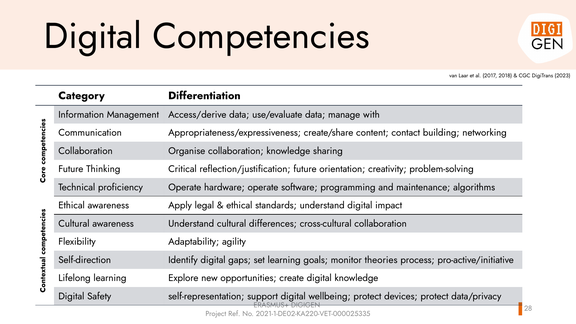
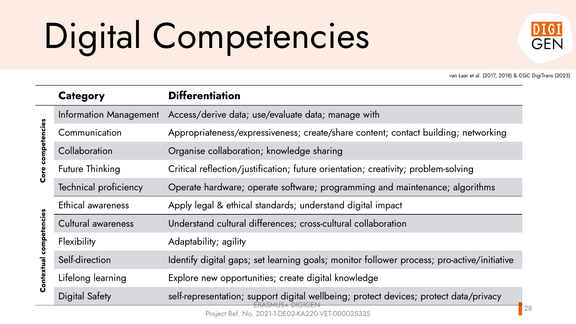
theories: theories -> follower (381, 260)
